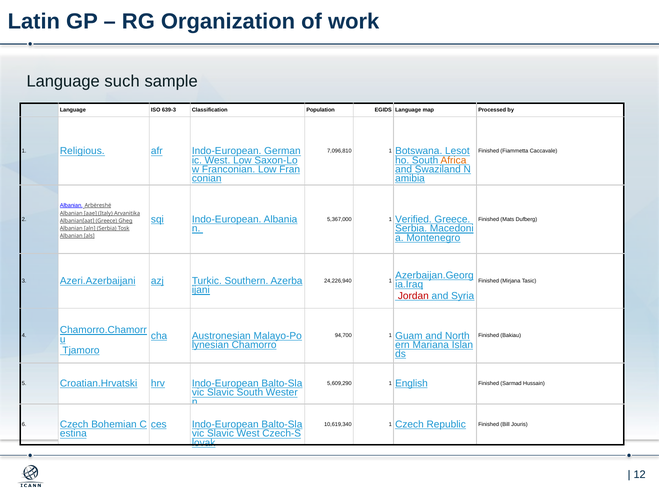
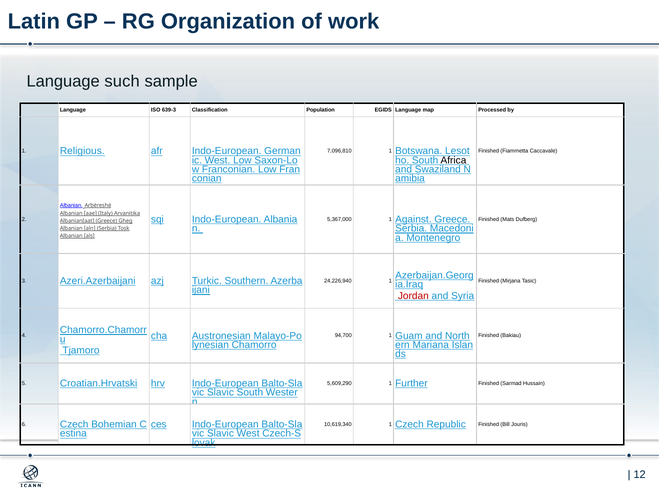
Africa colour: orange -> black (453, 160)
Verified: Verified -> Against (413, 220)
English: English -> Further (411, 384)
